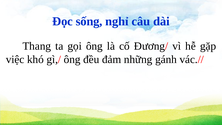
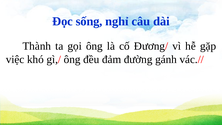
Thang: Thang -> Thành (37, 46)
những: những -> đường (138, 59)
